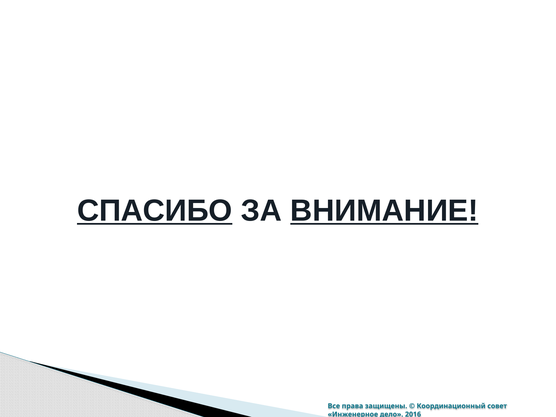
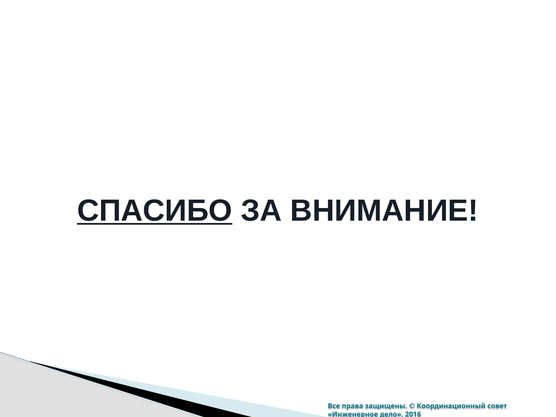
ВНИМАНИЕ underline: present -> none (384, 211)
